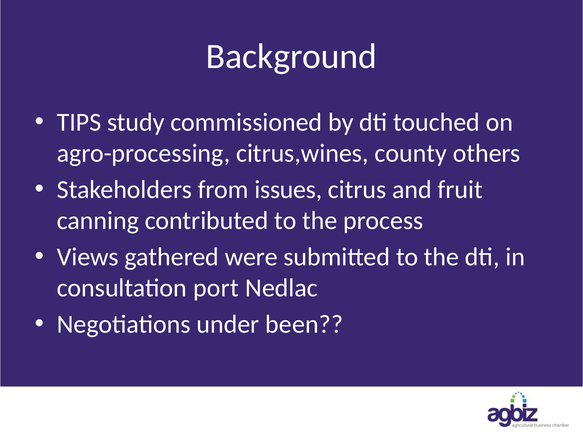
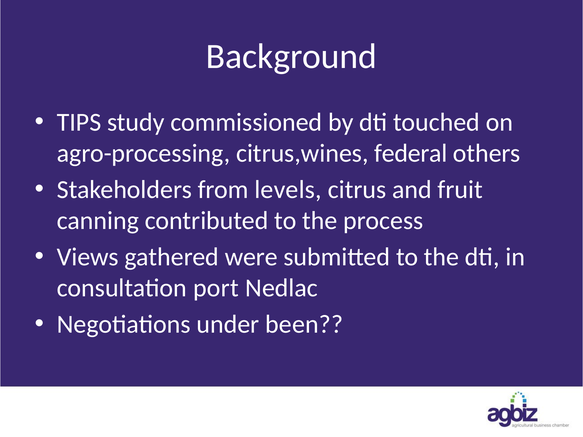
county: county -> federal (411, 153)
issues: issues -> levels (288, 190)
